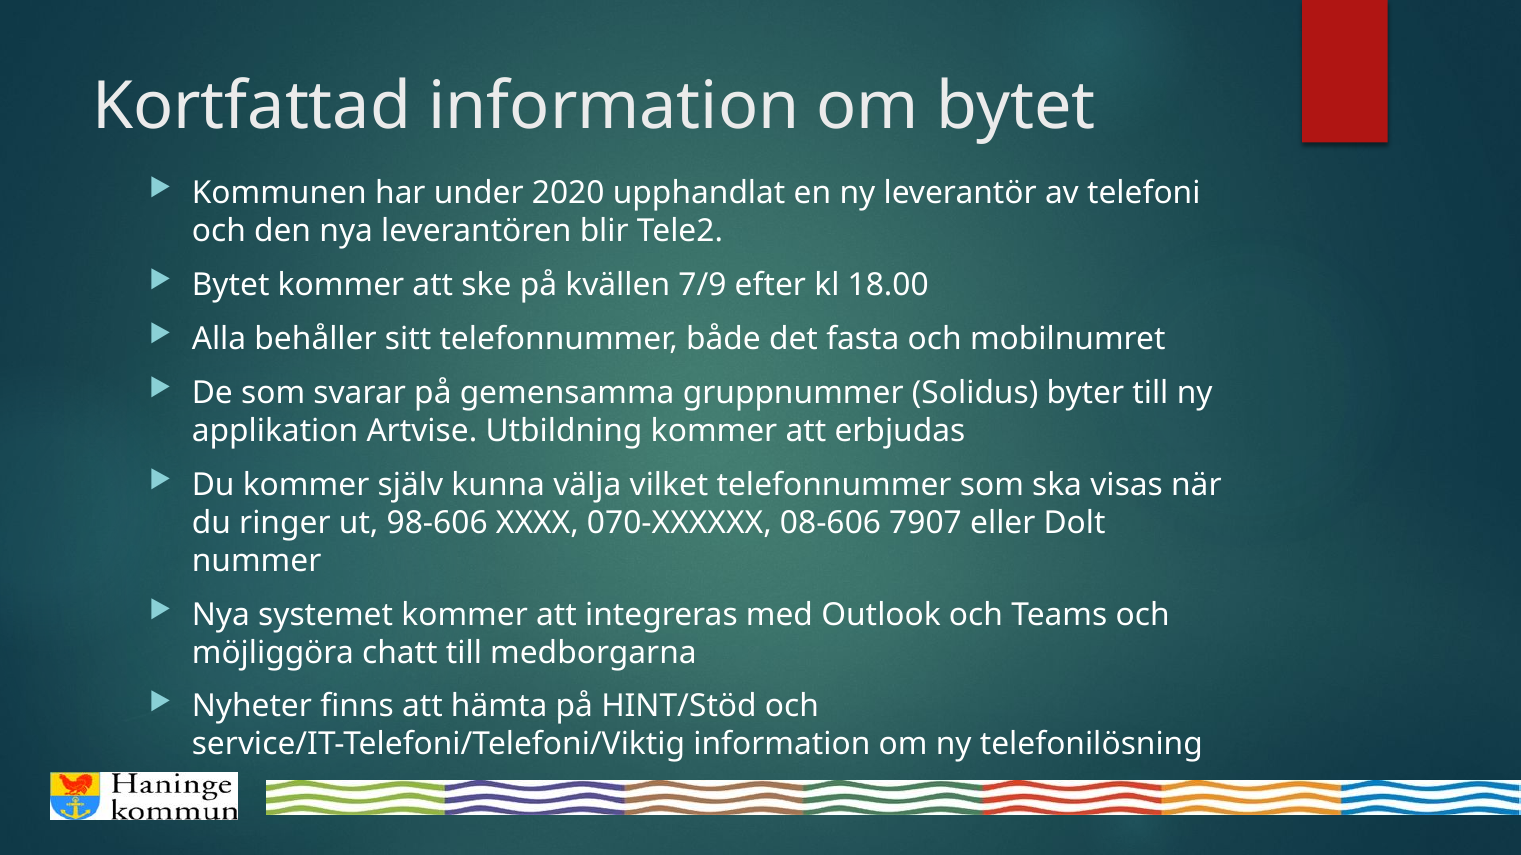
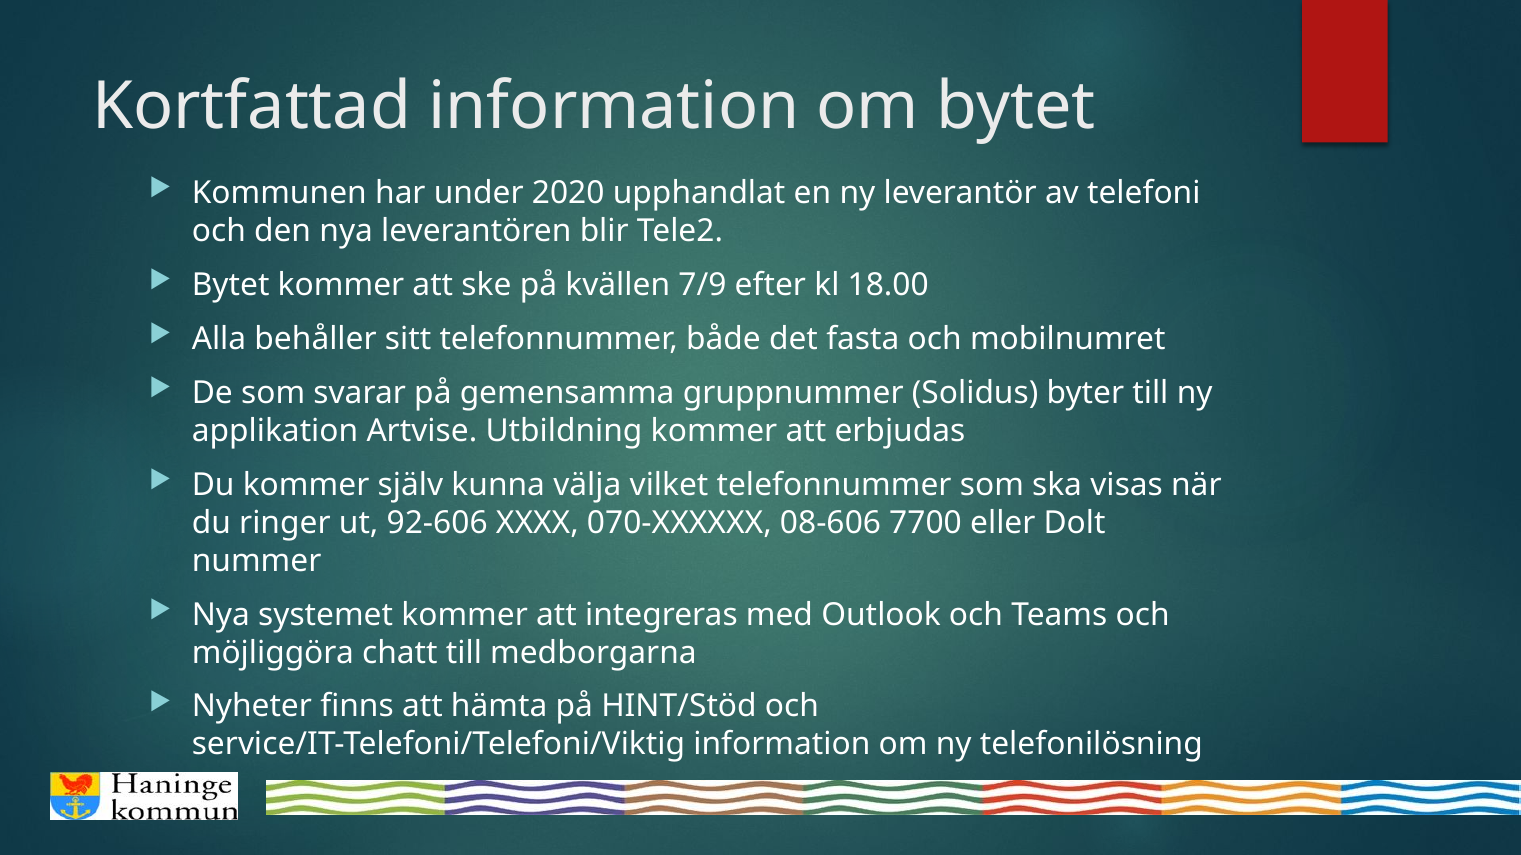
98-606: 98-606 -> 92-606 (437, 523)
7907: 7907 -> 7700 (926, 523)
